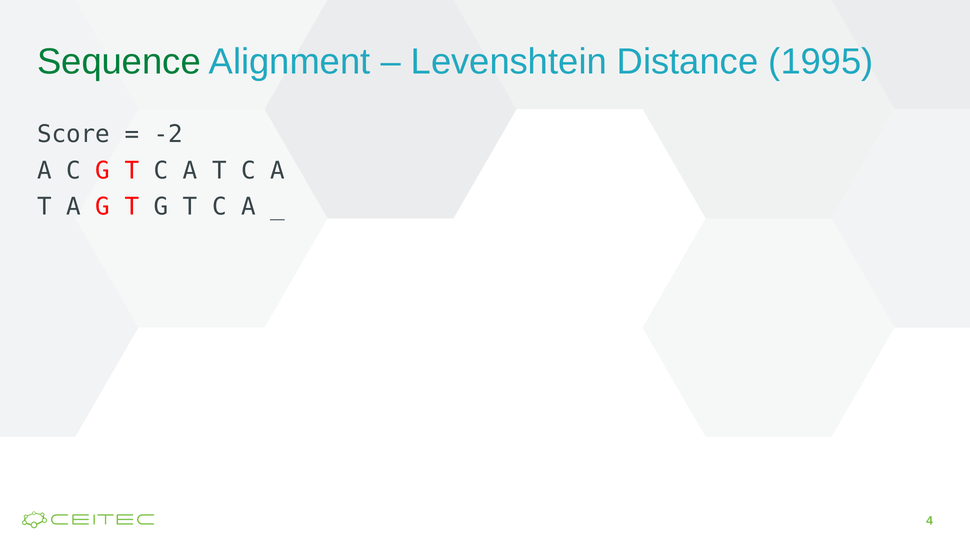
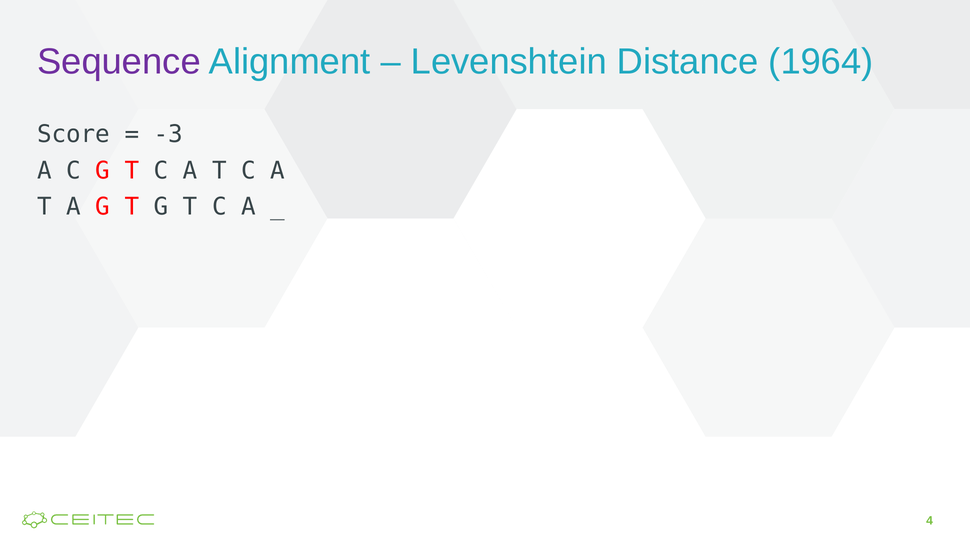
Sequence colour: green -> purple (119, 62)
1995: 1995 -> 1964 (821, 62)
-2: -2 -> -3 (168, 134)
